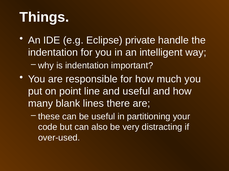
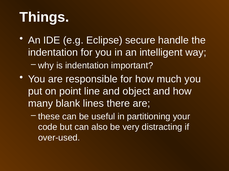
private: private -> secure (140, 40)
and useful: useful -> object (136, 92)
